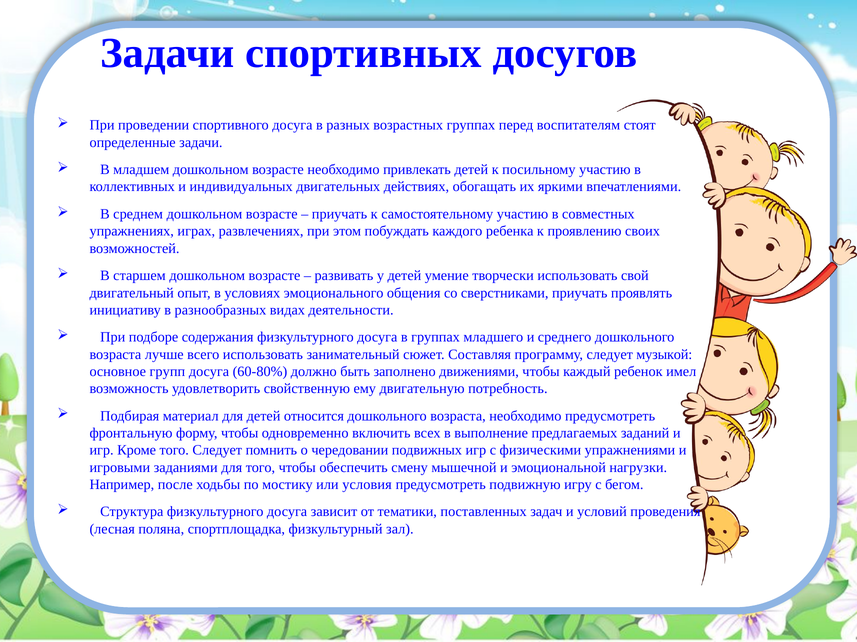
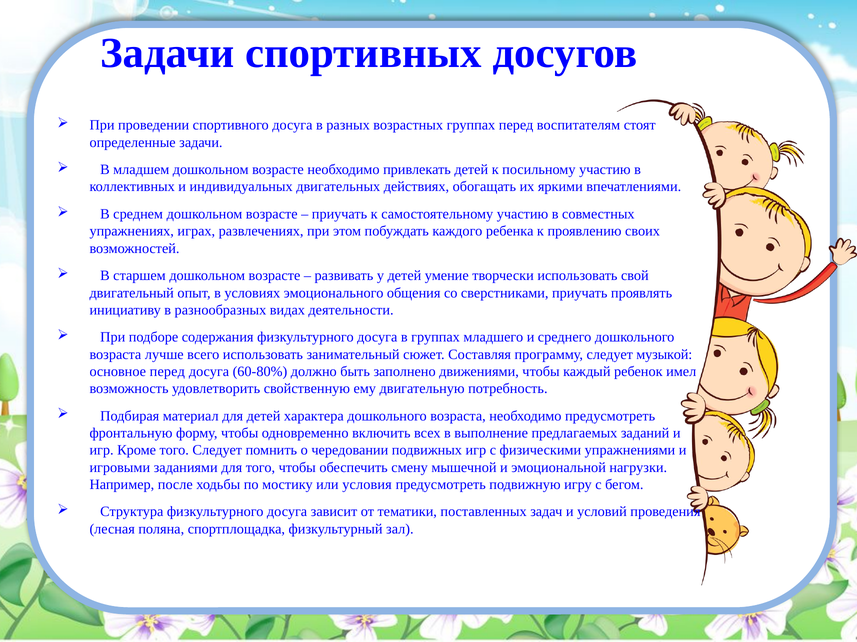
основное групп: групп -> перед (167, 372)
относится: относится -> характера (314, 416)
